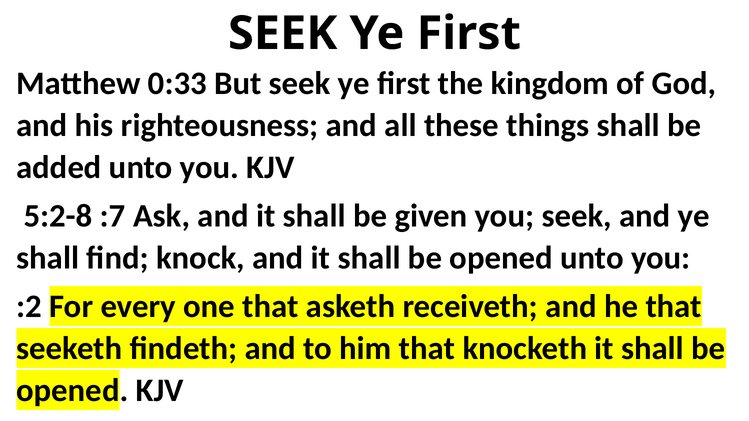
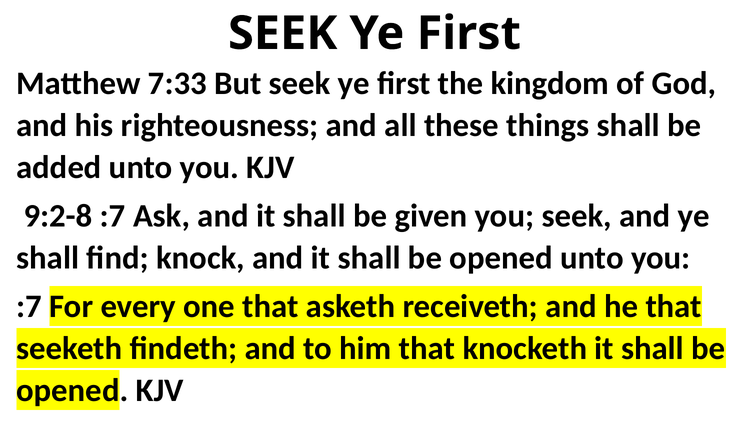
0:33: 0:33 -> 7:33 (177, 84)
5:2-8: 5:2-8 -> 9:2-8 (58, 216)
:2: :2 -> :7 (29, 306)
